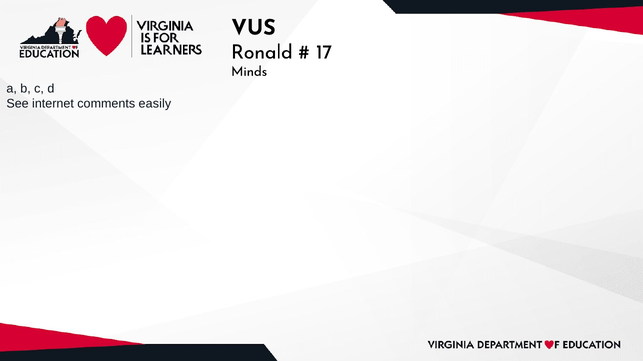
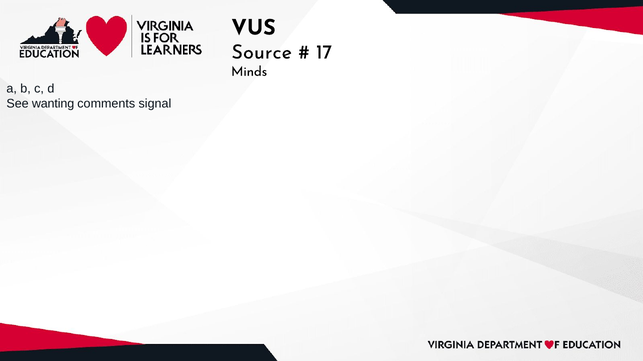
Ronald: Ronald -> Source (262, 52)
internet: internet -> wanting (53, 104)
easily: easily -> signal (155, 104)
